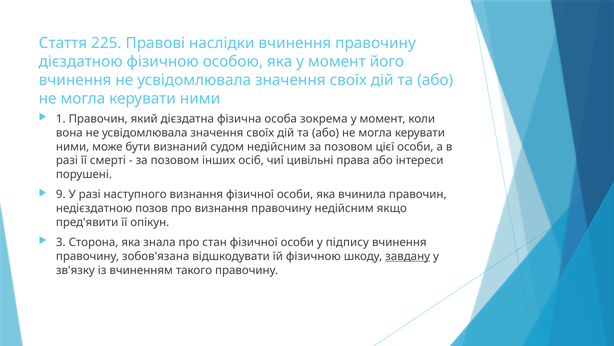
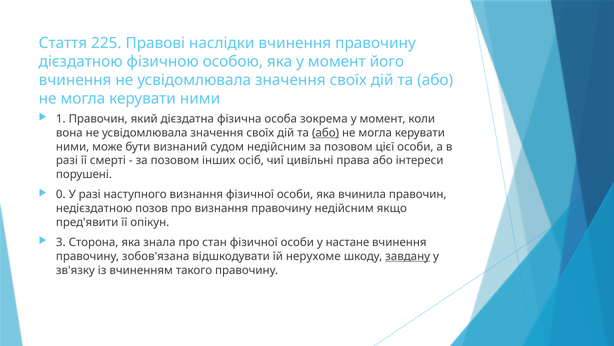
або underline: none -> present (326, 133)
9: 9 -> 0 (61, 194)
підпису: підпису -> настане (347, 242)
їй фізичною: фізичною -> нерухоме (313, 256)
